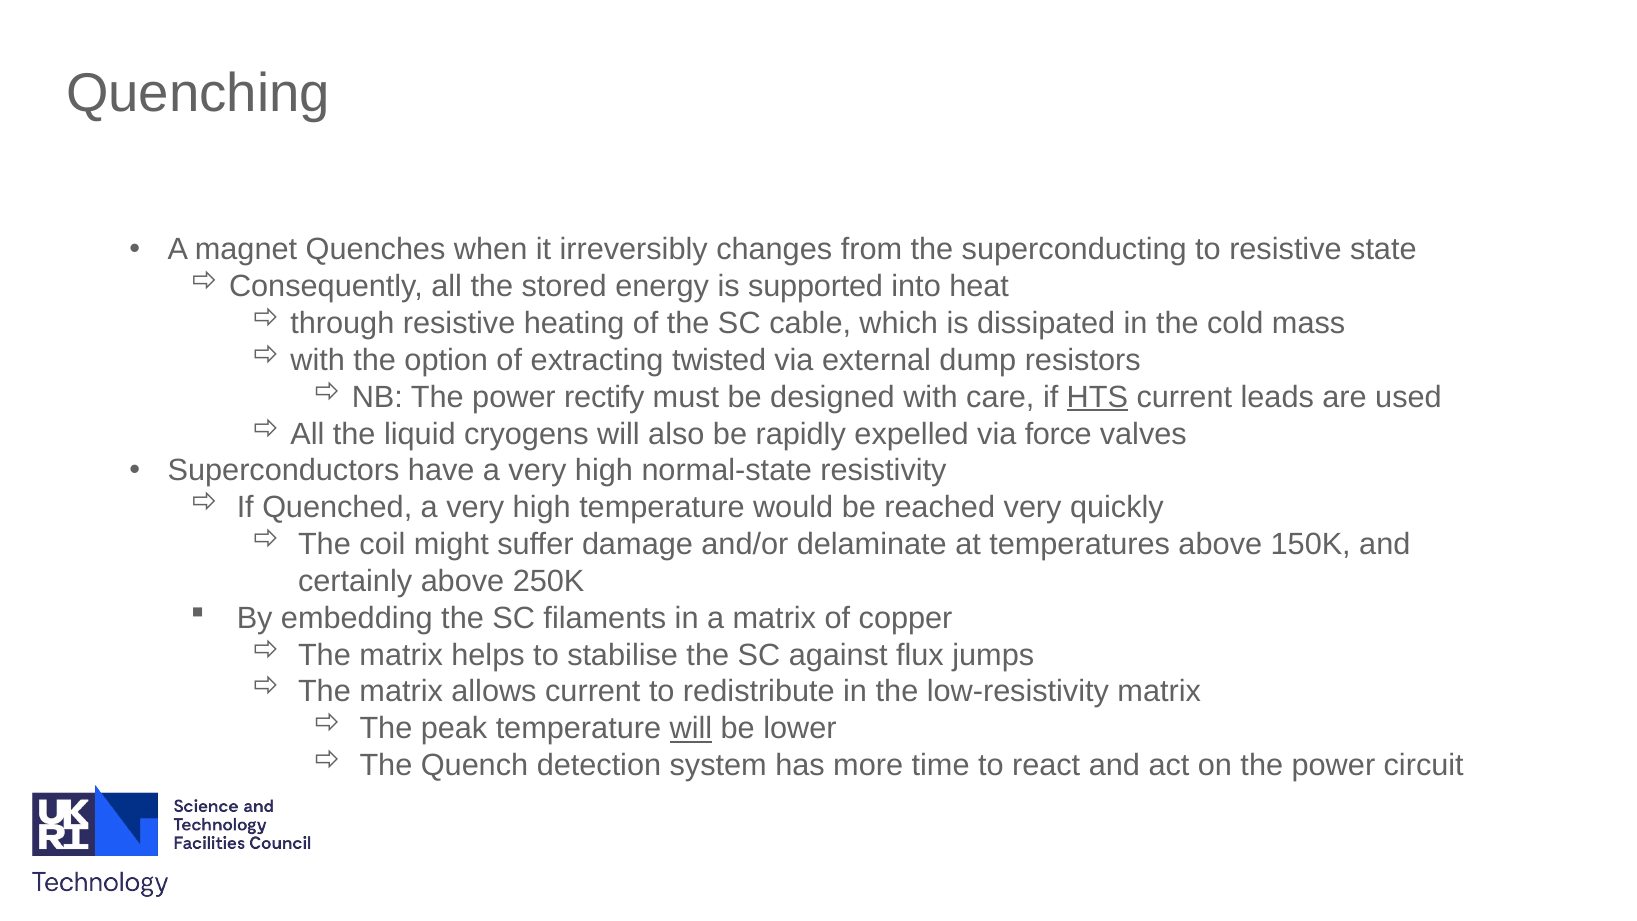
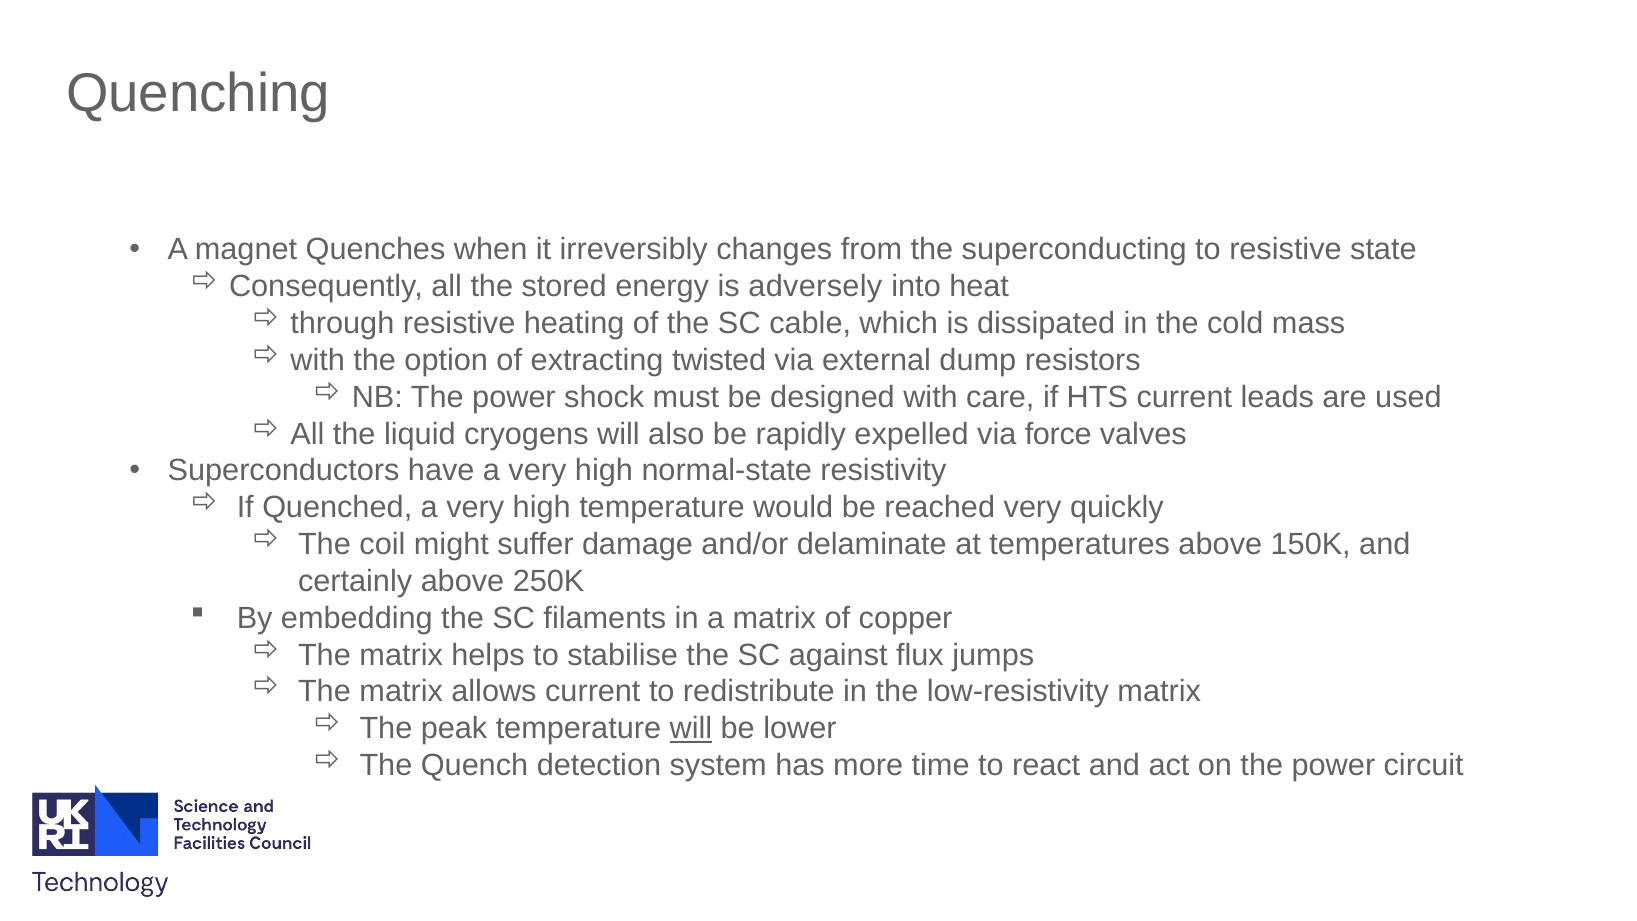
supported: supported -> adversely (815, 287)
rectify: rectify -> shock (604, 397)
HTS underline: present -> none (1097, 397)
